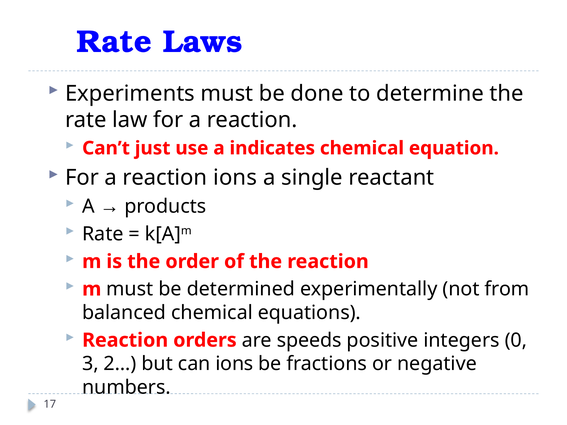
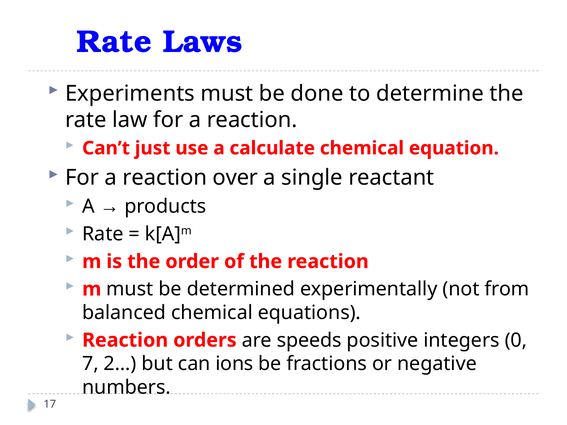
indicates: indicates -> calculate (272, 148)
reaction ions: ions -> over (235, 178)
3: 3 -> 7 (90, 364)
